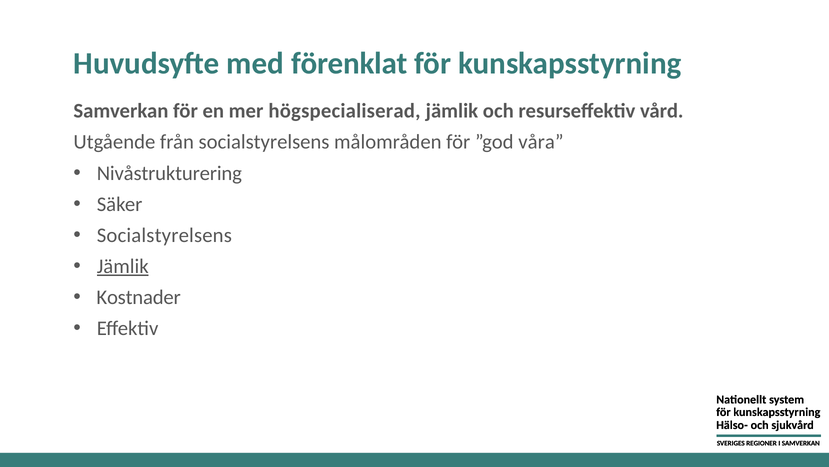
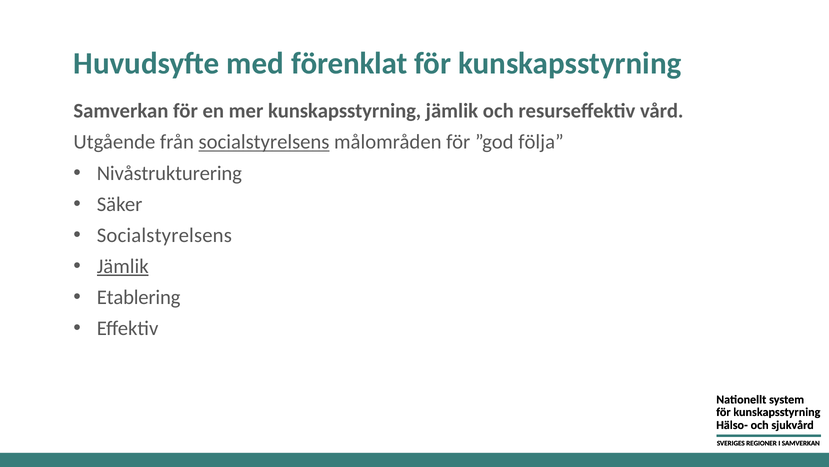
mer högspecialiserad: högspecialiserad -> kunskapsstyrning (345, 111)
socialstyrelsens underline: none -> present (264, 142)
våra: våra -> följa (541, 142)
Kostnader: Kostnader -> Etablering (139, 297)
